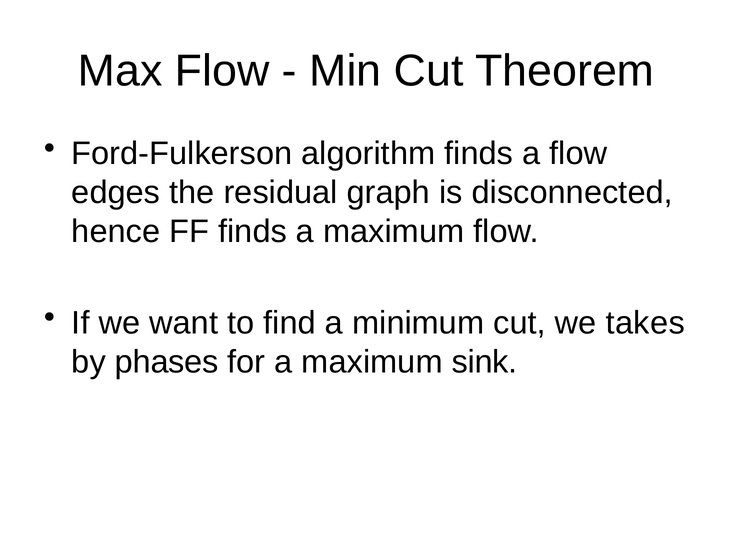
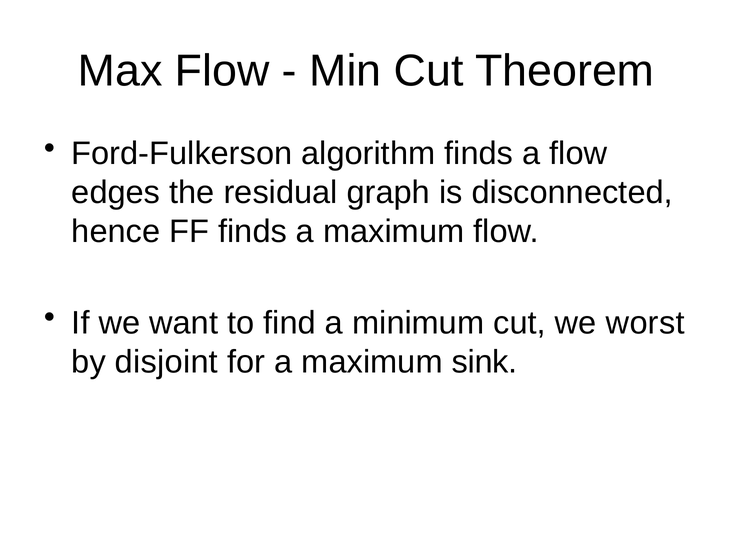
takes: takes -> worst (645, 323)
phases: phases -> disjoint (166, 362)
